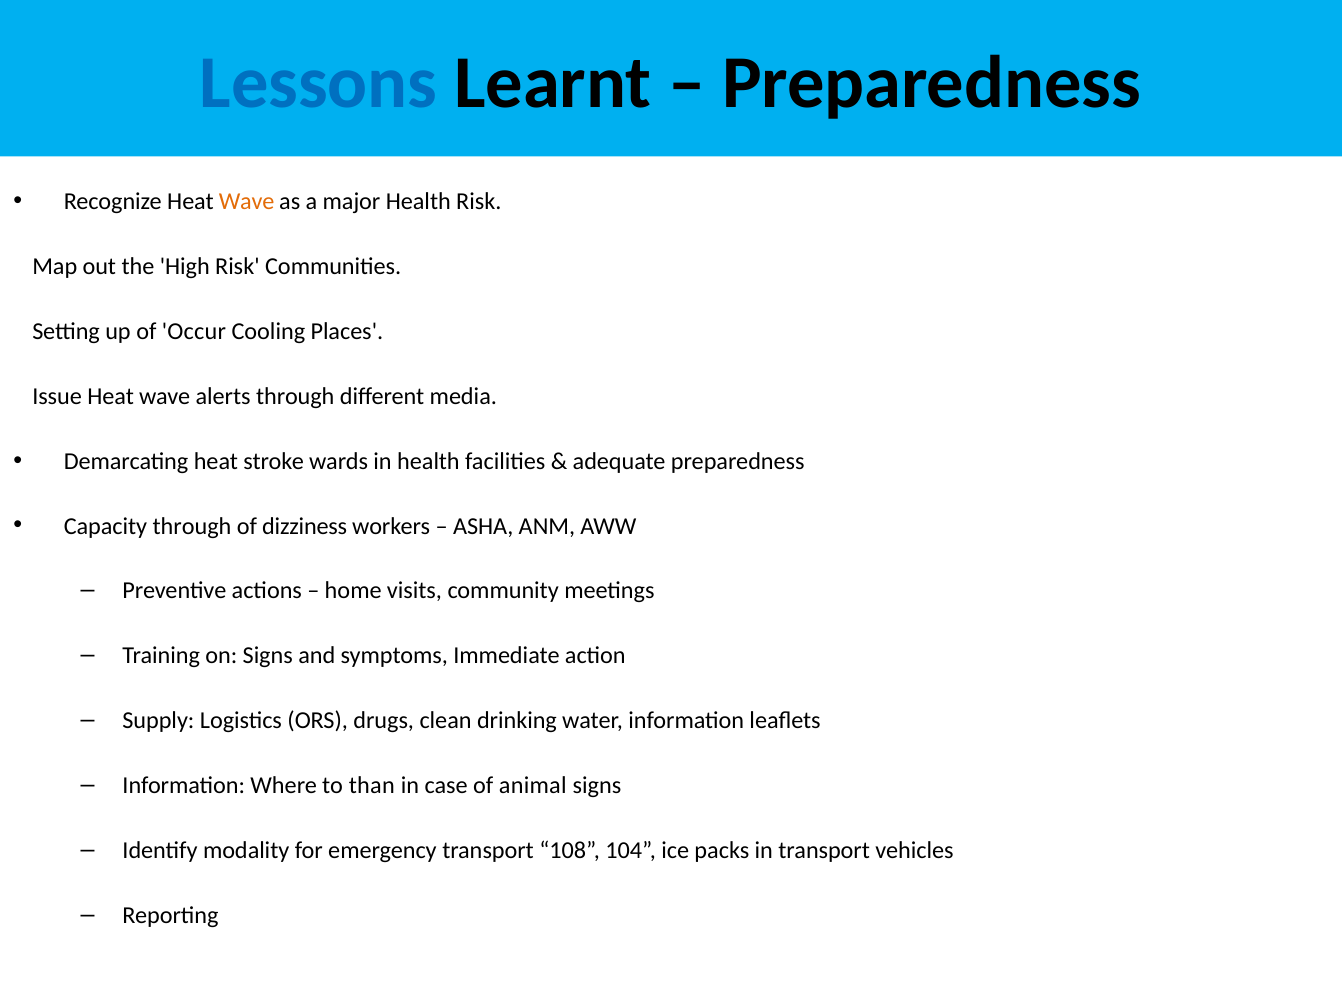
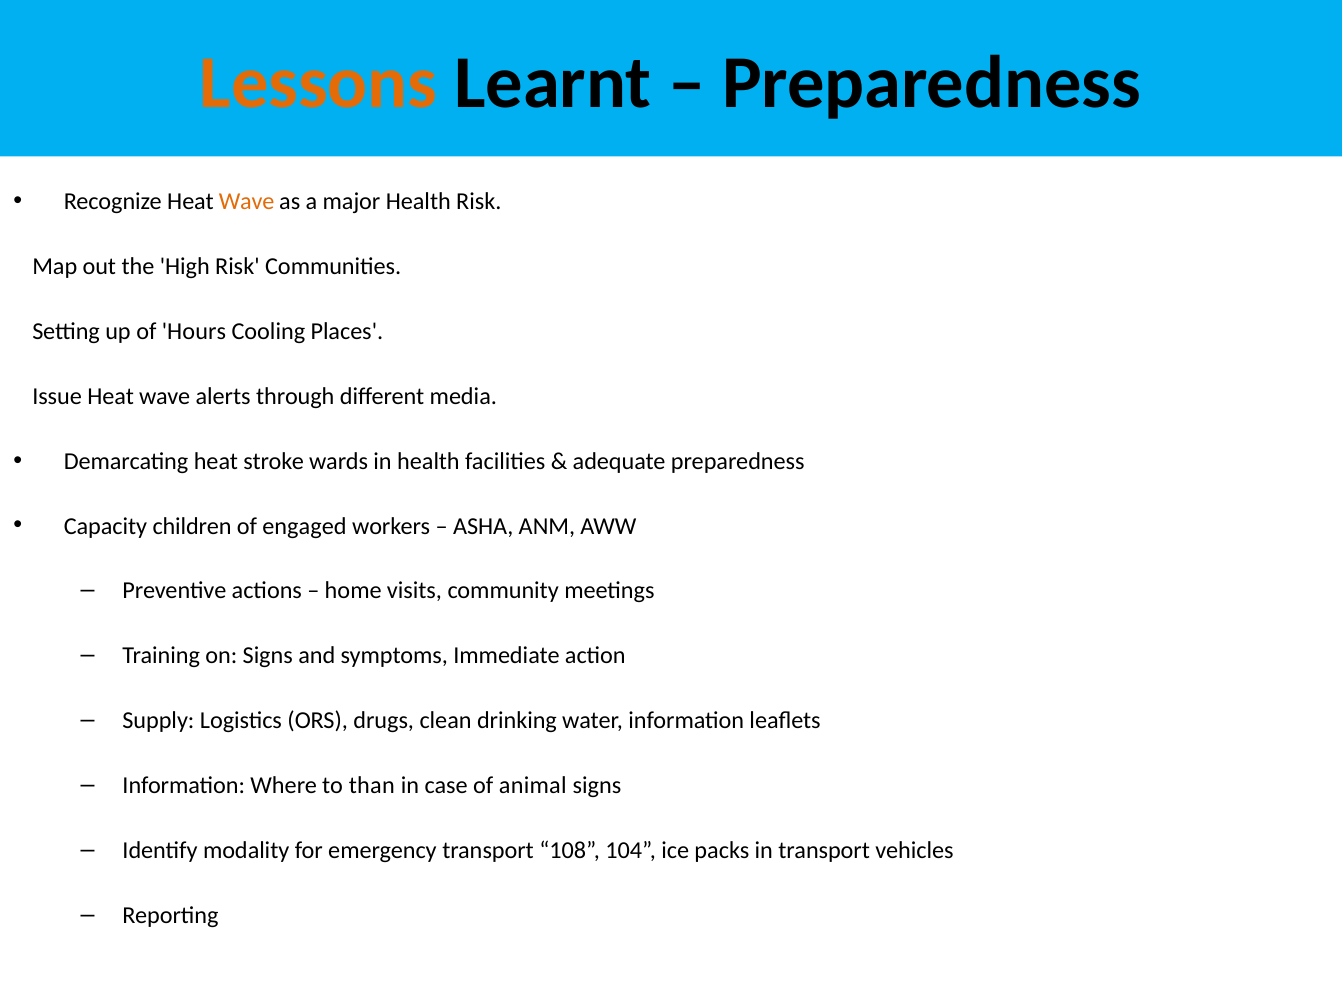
Lessons colour: blue -> orange (319, 83)
Occur: Occur -> Hours (194, 332)
Capacity through: through -> children (192, 526)
dizziness: dizziness -> engaged (304, 526)
